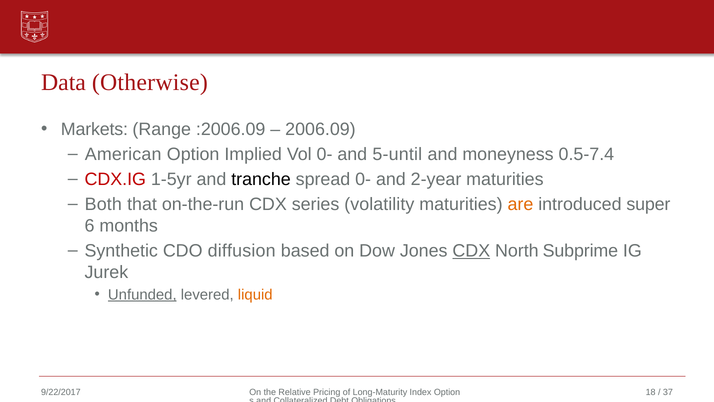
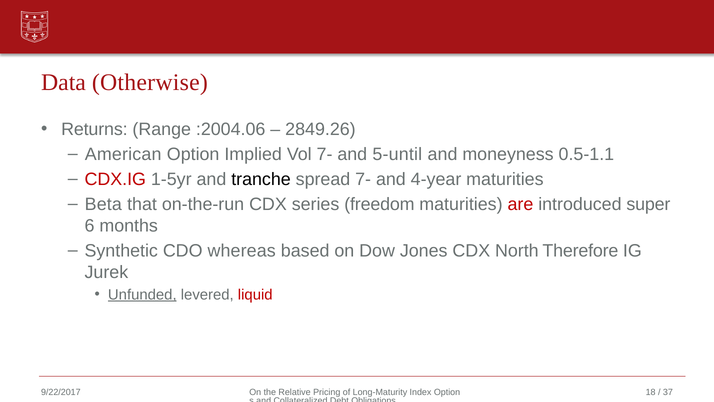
Markets: Markets -> Returns (94, 129)
:2006.09: :2006.09 -> :2004.06 (231, 129)
2006.09: 2006.09 -> 2849.26 (320, 129)
Vol 0-: 0- -> 7- (325, 154)
0.5-7.4: 0.5-7.4 -> 0.5-1.1 (586, 154)
spread 0-: 0- -> 7- (363, 179)
2-year: 2-year -> 4-year (436, 179)
Both: Both -> Beta (103, 204)
volatility: volatility -> freedom (379, 204)
are colour: orange -> red (520, 204)
diffusion: diffusion -> whereas (242, 251)
CDX underline: present -> none (471, 251)
Subprime: Subprime -> Therefore (580, 251)
liquid colour: orange -> red (255, 294)
